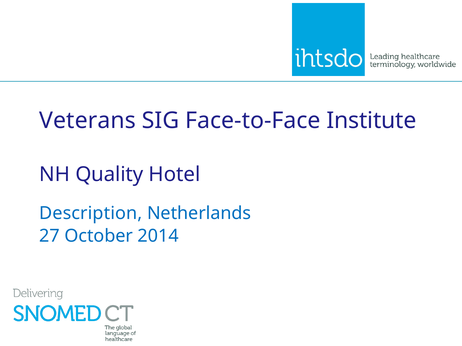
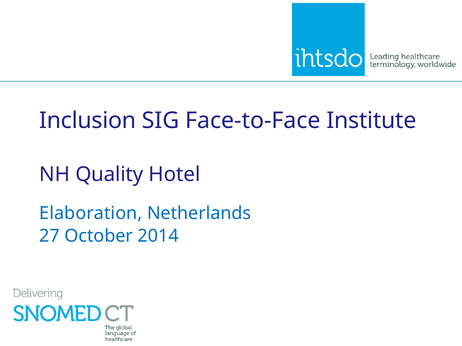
Veterans: Veterans -> Inclusion (88, 121)
Description: Description -> Elaboration (91, 213)
